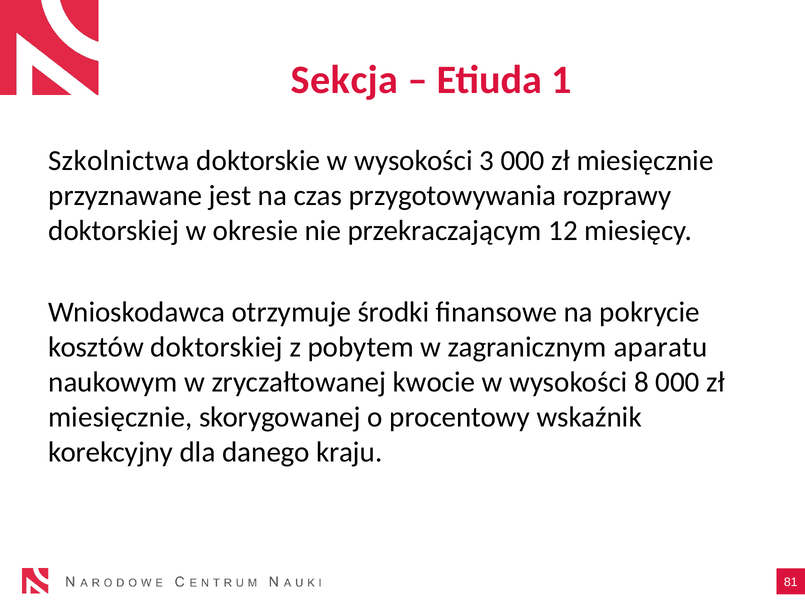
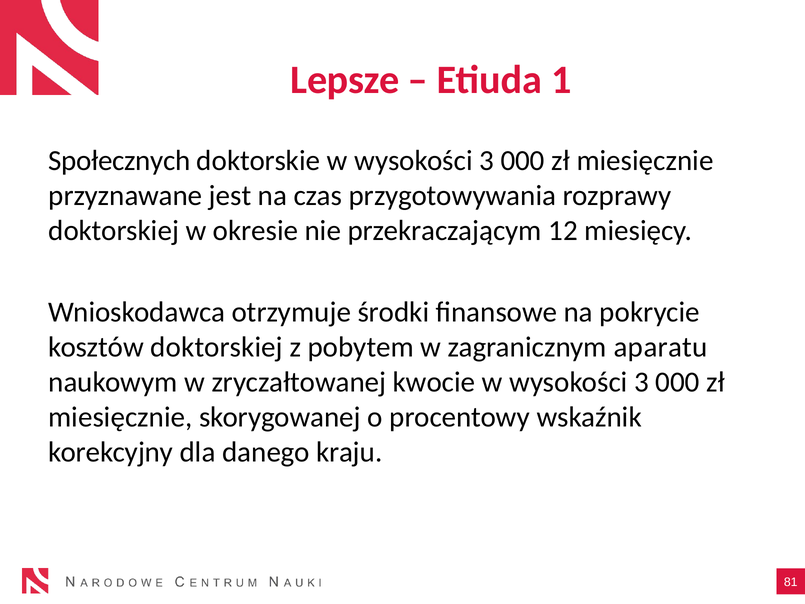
Sekcja: Sekcja -> Lepsze (345, 80)
Szkolnictwa: Szkolnictwa -> Społecznych (119, 161)
kwocie w wysokości 8: 8 -> 3 (641, 382)
